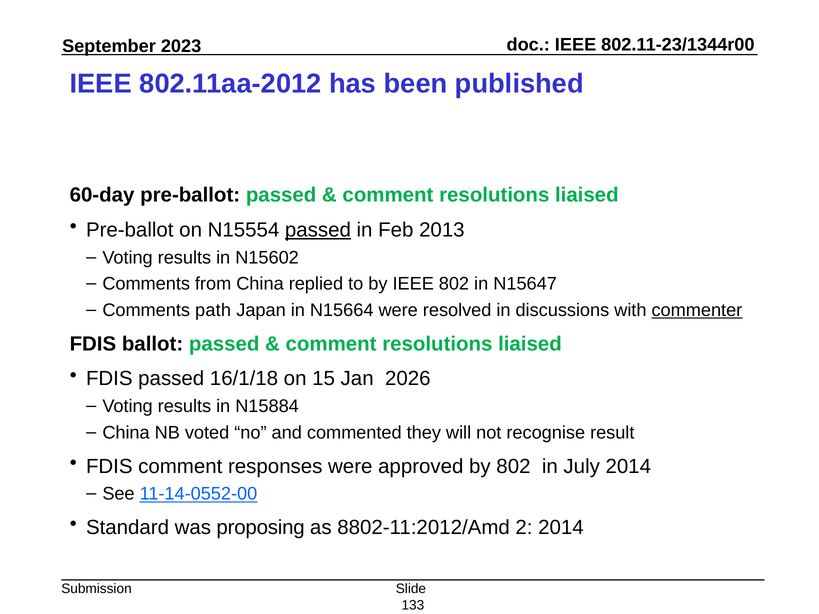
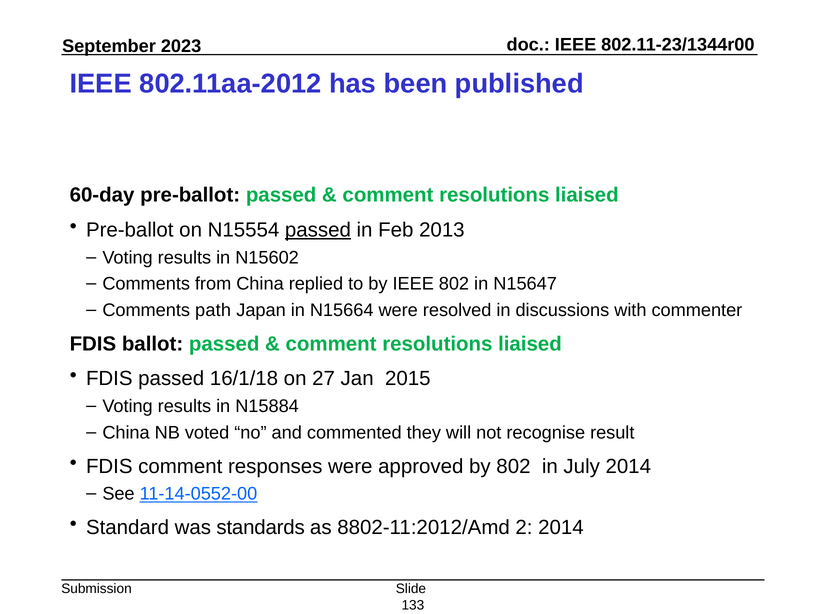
commenter underline: present -> none (697, 310)
15: 15 -> 27 (324, 379)
2026: 2026 -> 2015 (408, 379)
proposing: proposing -> standards (261, 528)
